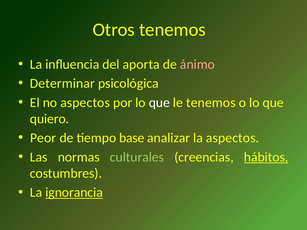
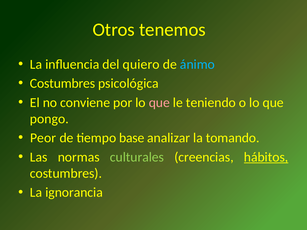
aporta: aporta -> quiero (141, 64)
ánimo colour: pink -> light blue (197, 64)
Determinar: Determinar -> Costumbres (63, 84)
no aspectos: aspectos -> conviene (85, 103)
que colour: white -> pink (159, 103)
le tenemos: tenemos -> teniendo (211, 103)
quiero: quiero -> pongo (49, 119)
la aspectos: aspectos -> tomando (233, 138)
ignorancia underline: present -> none (74, 193)
